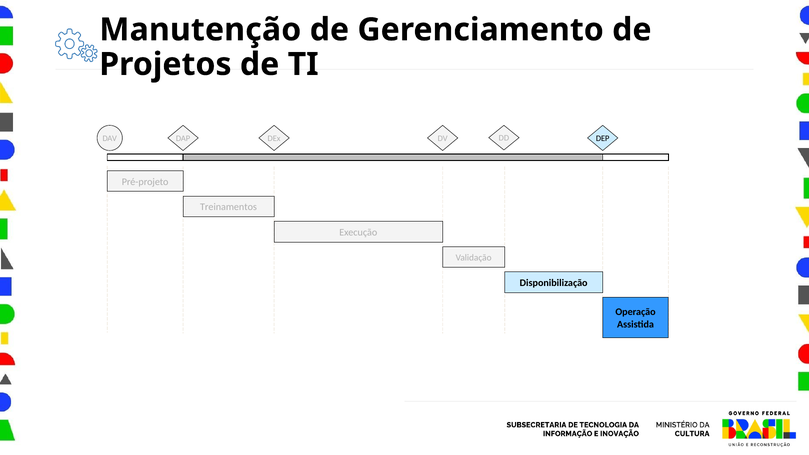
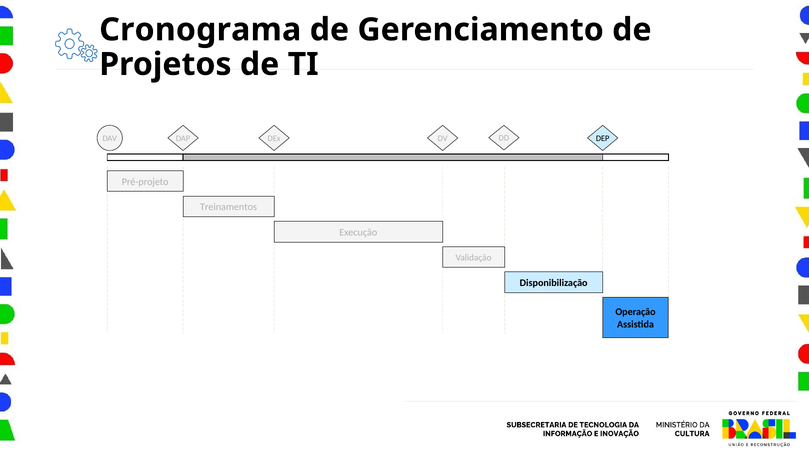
Manutenção: Manutenção -> Cronograma (200, 30)
